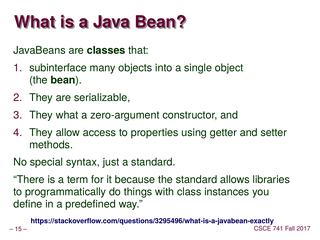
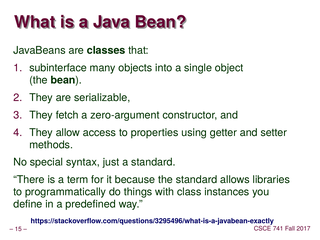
They what: what -> fetch (67, 115)
